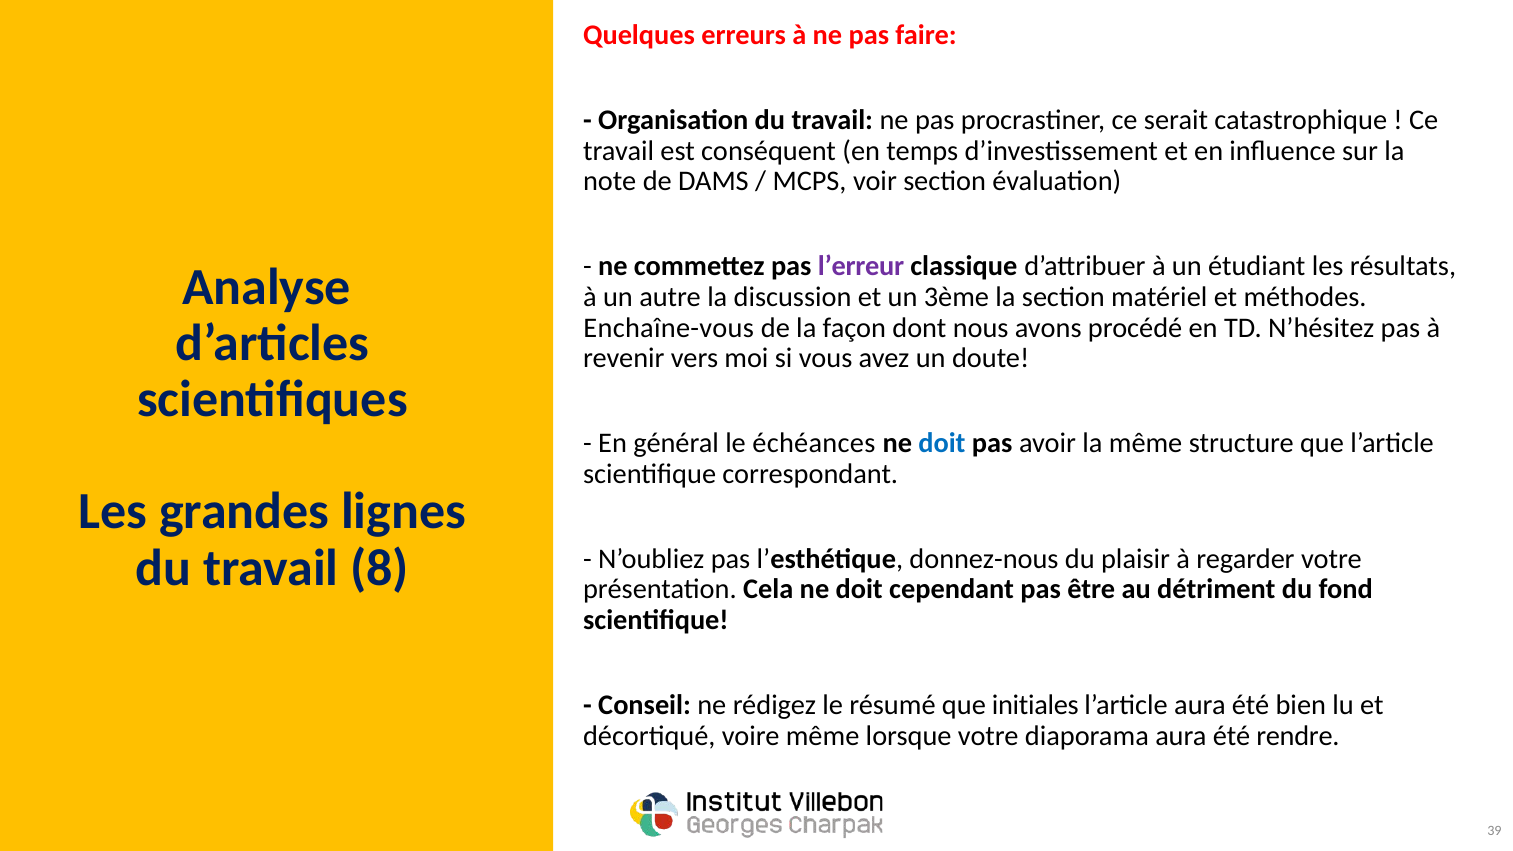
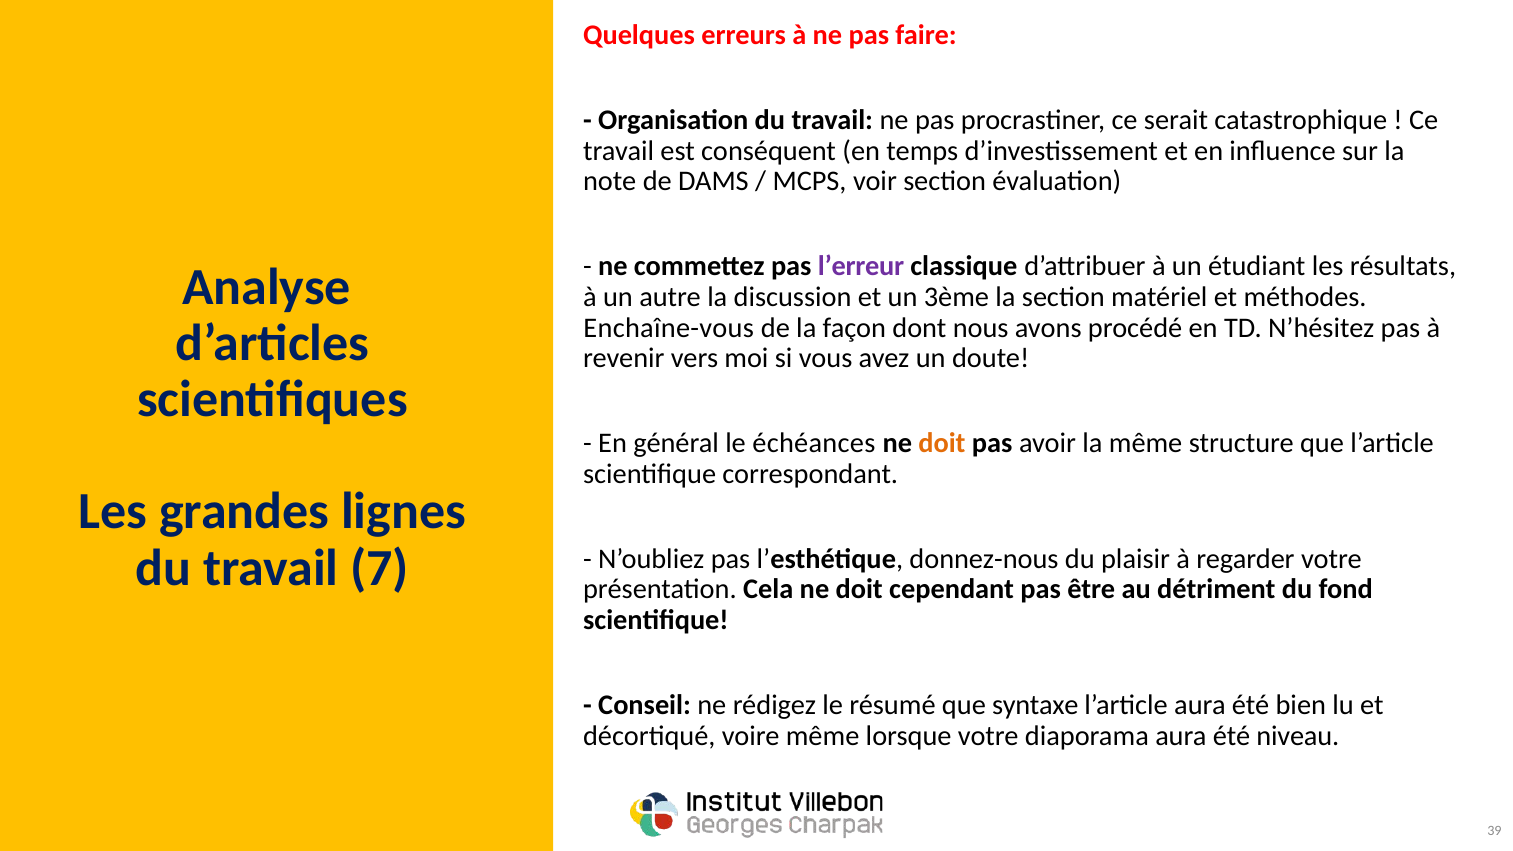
doit colour: blue -> orange (942, 443)
8: 8 -> 7 (380, 568)
initiales: initiales -> syntaxe (1035, 705)
rendre: rendre -> niveau (1298, 736)
